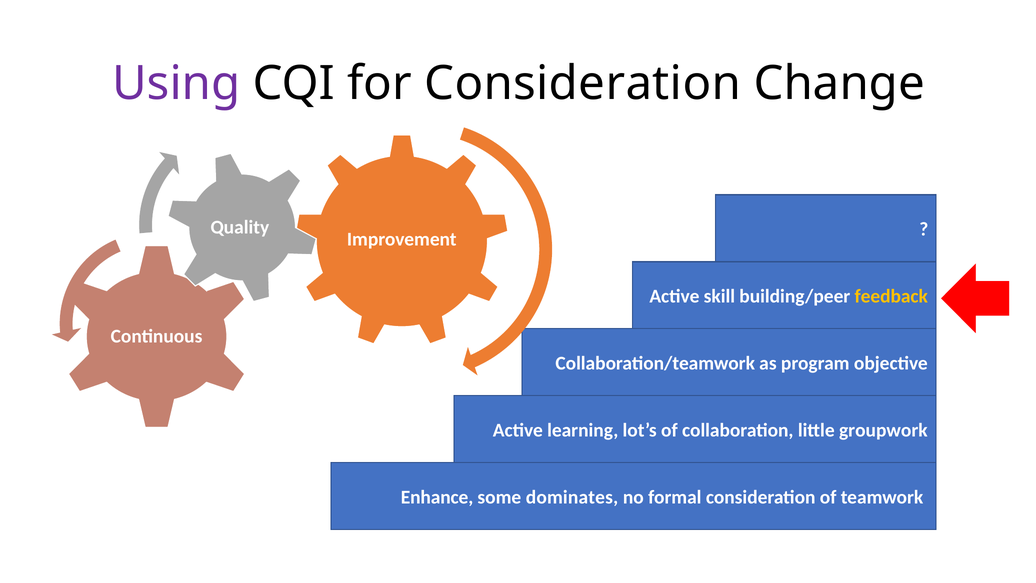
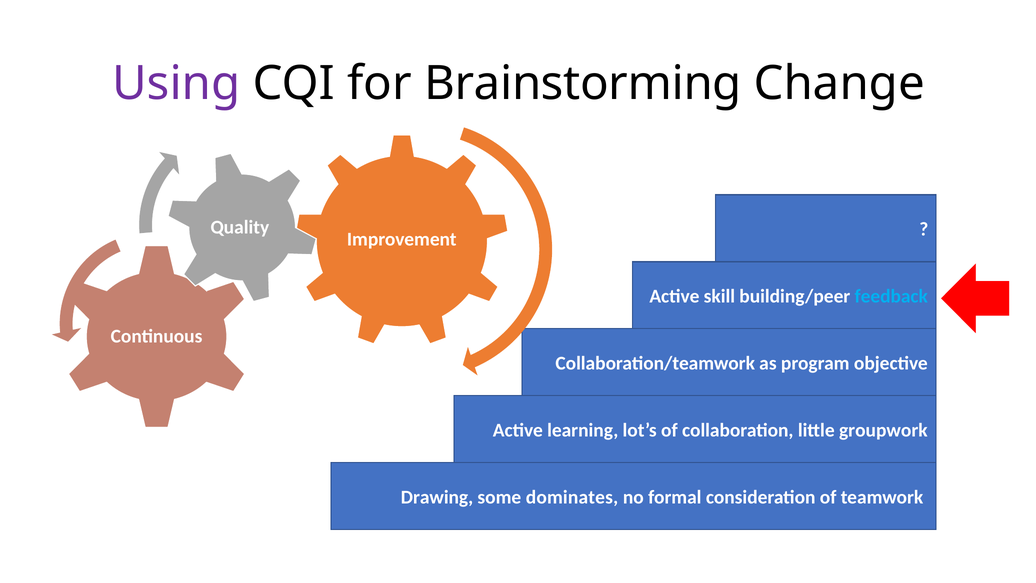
for Consideration: Consideration -> Brainstorming (583, 84)
feedback colour: yellow -> light blue (891, 296)
Enhance: Enhance -> Drawing (437, 497)
